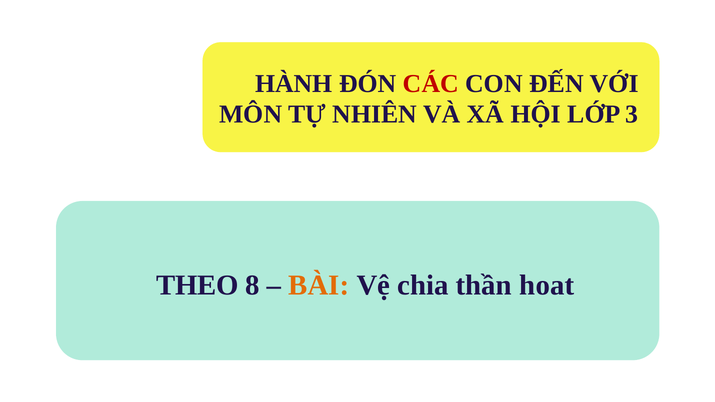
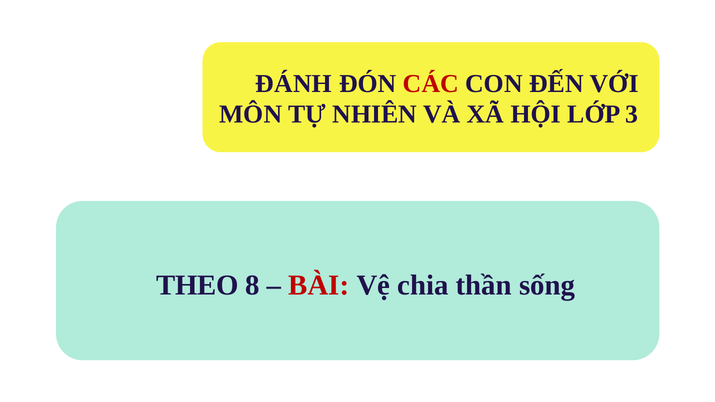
HÀNH: HÀNH -> ĐÁNH (294, 84)
BÀI colour: orange -> red (319, 285)
hoat: hoat -> sống (547, 285)
